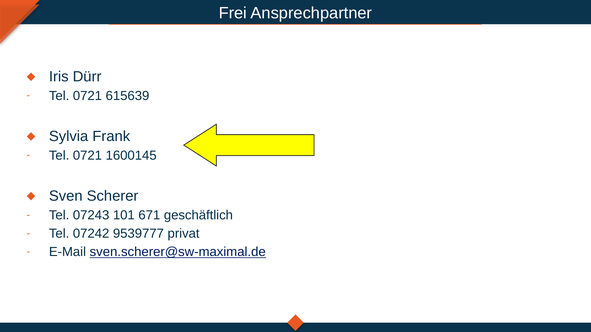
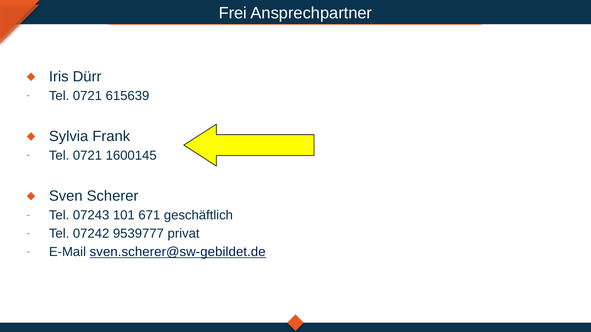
sven.scherer@sw-maximal.de: sven.scherer@sw-maximal.de -> sven.scherer@sw-gebildet.de (178, 252)
